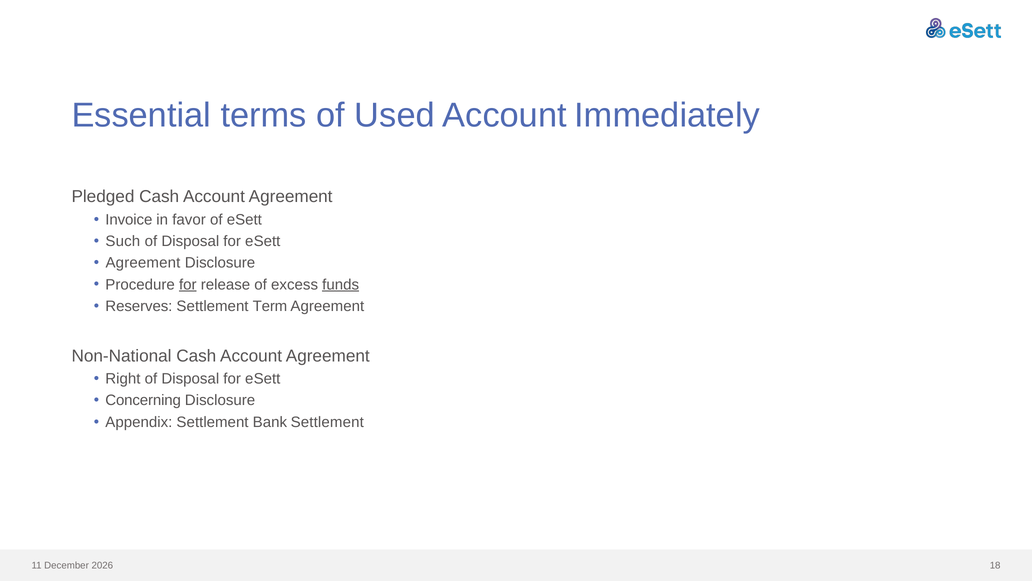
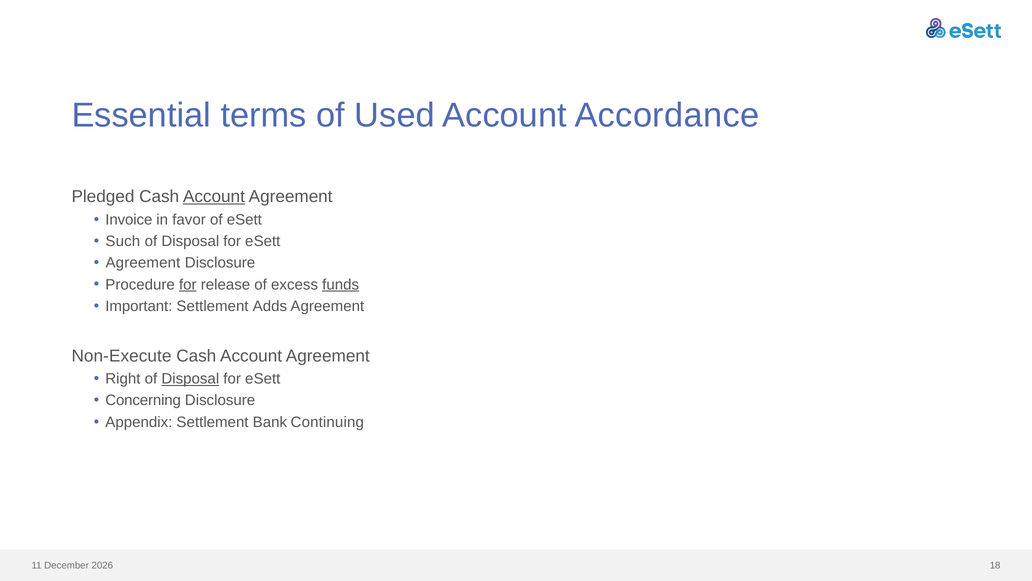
Immediately: Immediately -> Accordance (667, 115)
Account underline: none -> present (214, 197)
Reserves: Reserves -> Important (139, 306)
Term: Term -> Adds (270, 306)
Non-National: Non-National -> Non-Execute (121, 356)
Disposal underline: none -> present (190, 378)
Bank Settlement: Settlement -> Continuing (327, 422)
